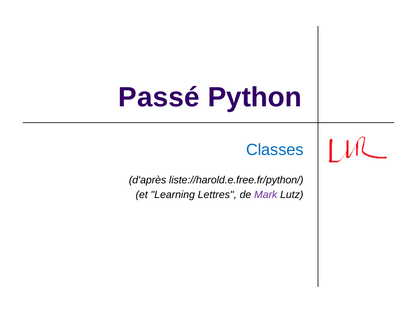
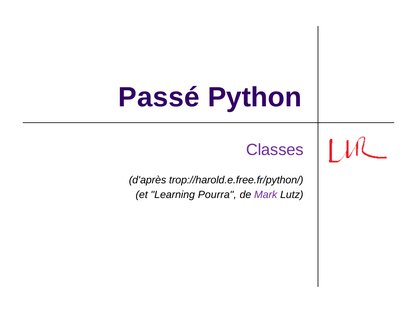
Classes colour: blue -> purple (275, 150)
liste://harold.e.free.fr/python/: liste://harold.e.free.fr/python/ -> trop://harold.e.free.fr/python/ (236, 180)
Lettres: Lettres -> Pourra (217, 195)
